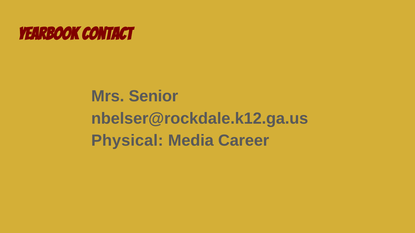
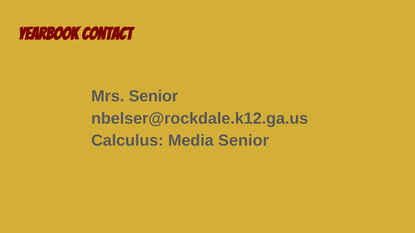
Physical: Physical -> Calculus (127, 141)
Media Career: Career -> Senior (244, 141)
